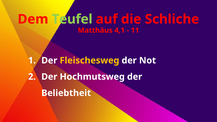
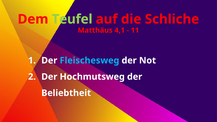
Fleischesweg colour: yellow -> light blue (89, 60)
